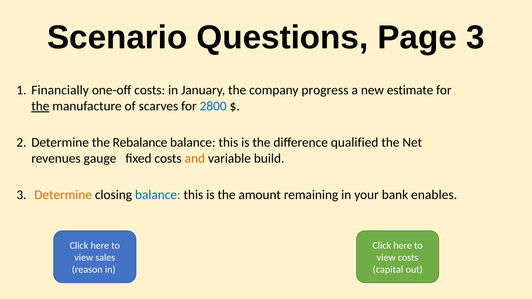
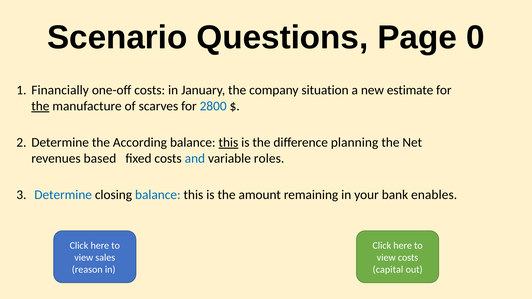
Page 3: 3 -> 0 (475, 37)
progress: progress -> situation (325, 90)
Rebalance: Rebalance -> According (140, 143)
this underline: none -> present (228, 143)
qualified: qualified -> planning (355, 143)
gauge: gauge -> based (100, 159)
and colour: orange -> blue (195, 159)
build: build -> roles (269, 159)
Determine colour: orange -> blue (63, 195)
